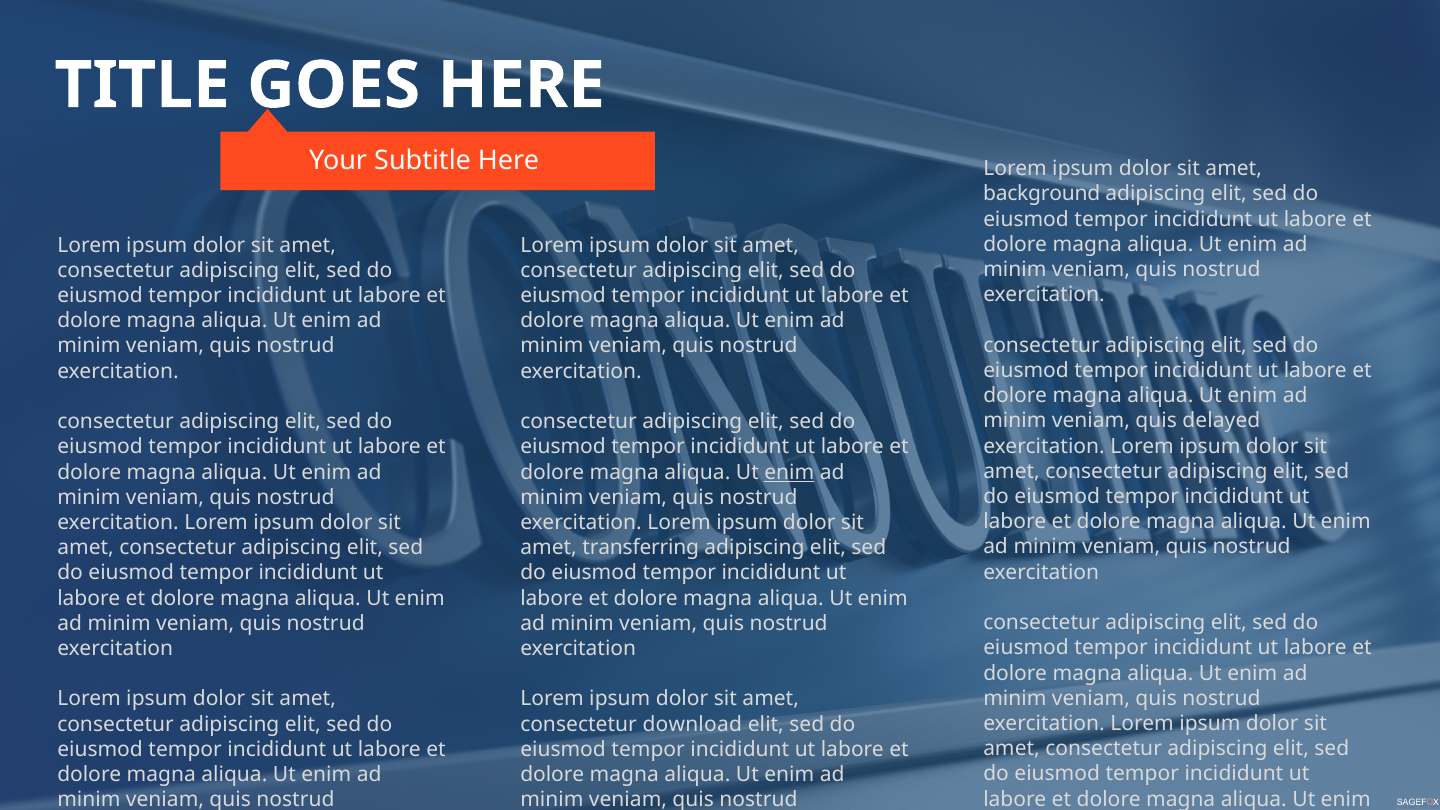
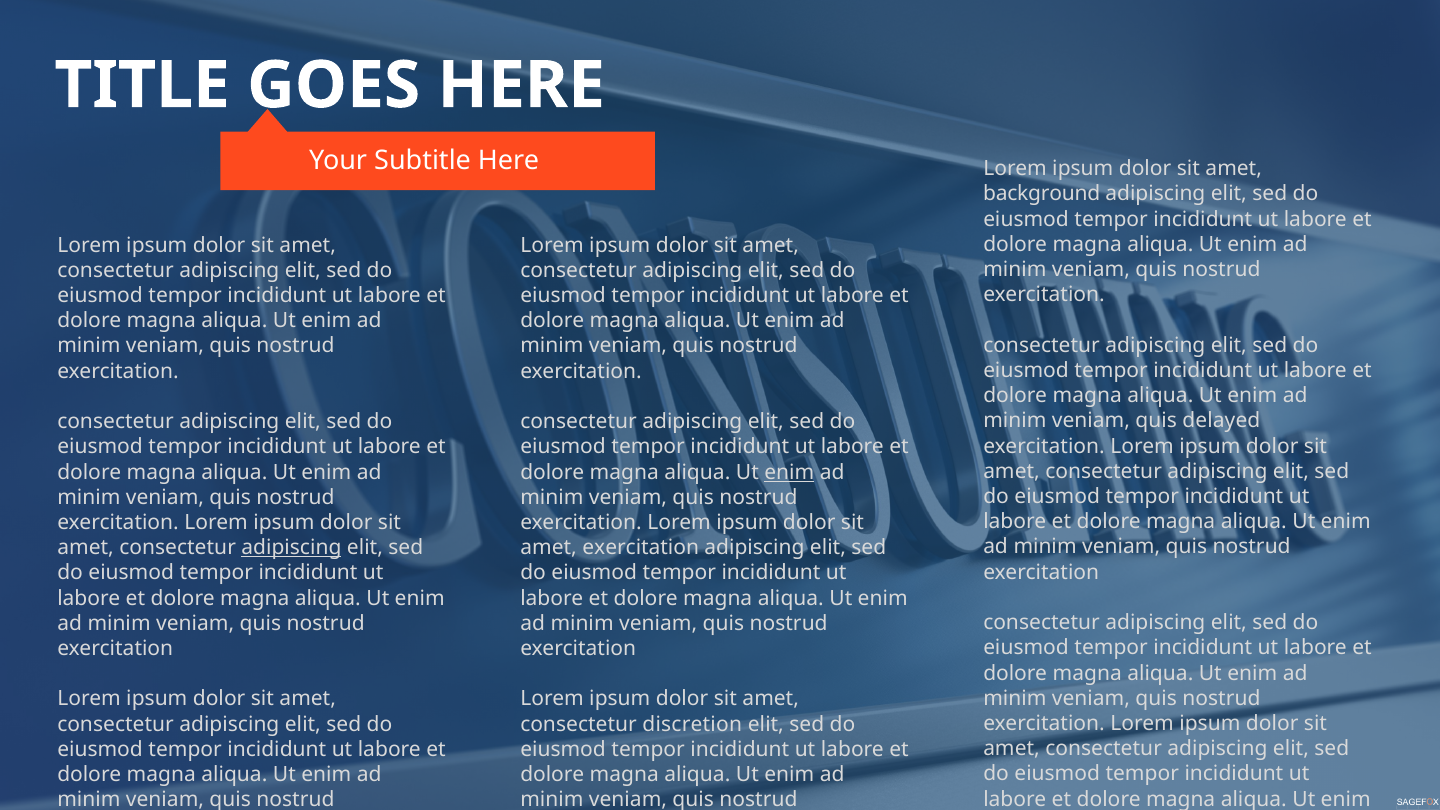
adipiscing underline: none -> present (291, 548)
amet transferring: transferring -> exercitation (641, 548)
download: download -> discretion (692, 724)
